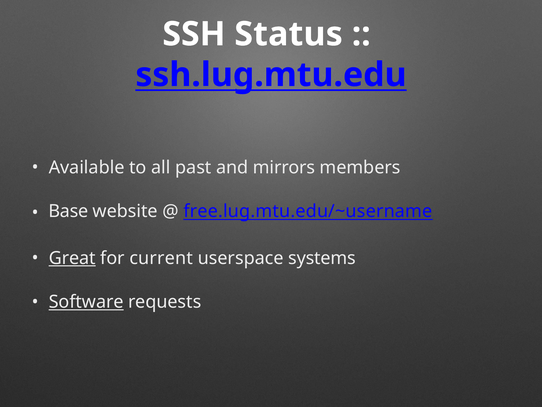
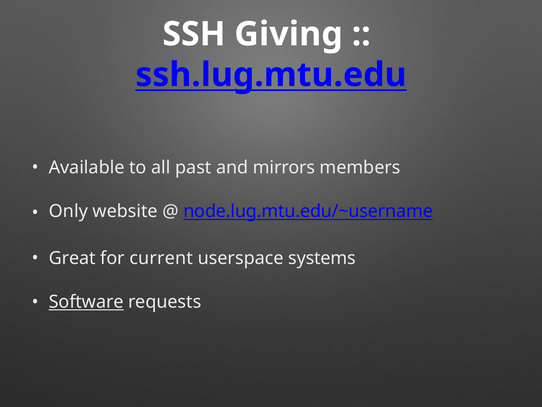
Status: Status -> Giving (289, 34)
Base: Base -> Only (68, 211)
free.lug.mtu.edu/~username: free.lug.mtu.edu/~username -> node.lug.mtu.edu/~username (308, 211)
Great underline: present -> none (72, 258)
